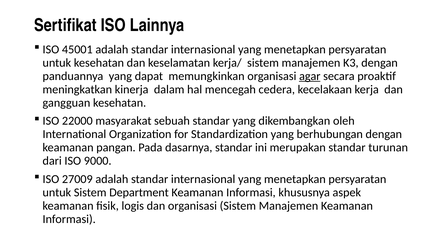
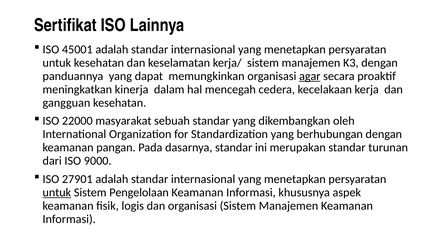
27009: 27009 -> 27901 (77, 179)
untuk underline: none -> present (57, 192)
Department: Department -> Pengelolaan (139, 192)
